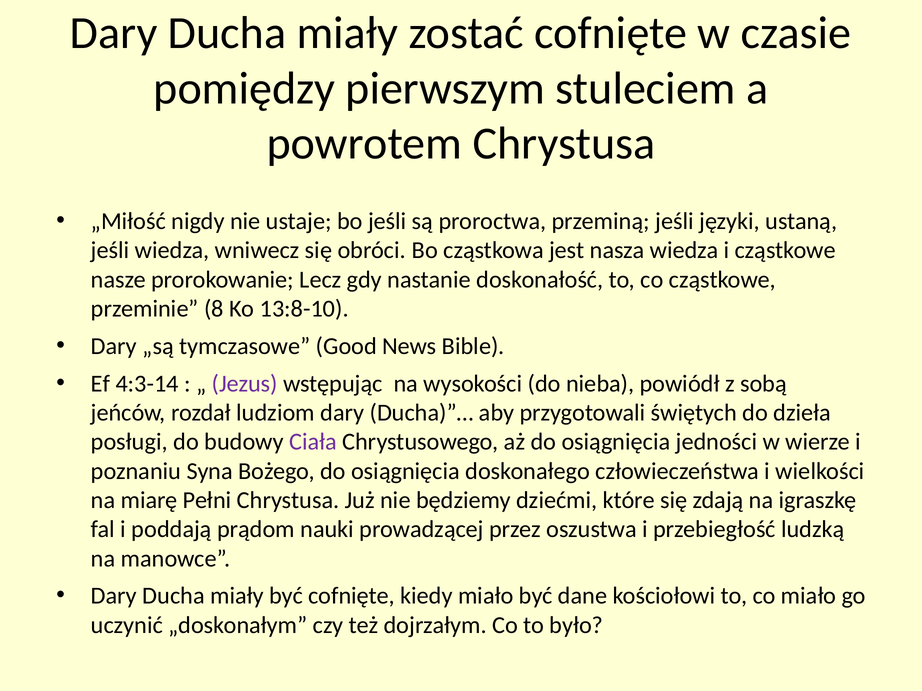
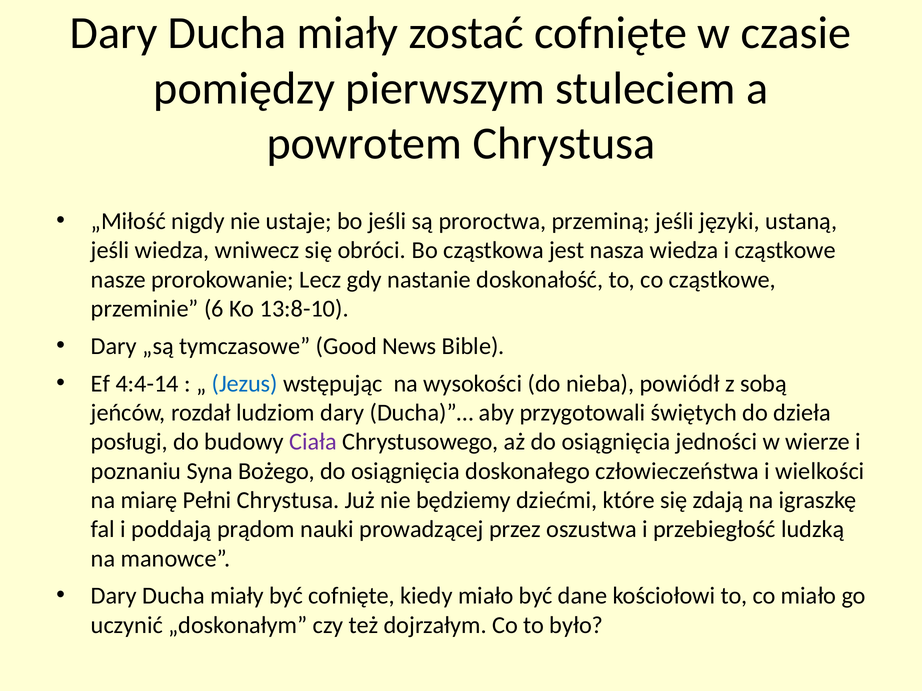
8: 8 -> 6 (214, 309)
4:3-14: 4:3-14 -> 4:4-14 (147, 384)
Jezus colour: purple -> blue (245, 384)
